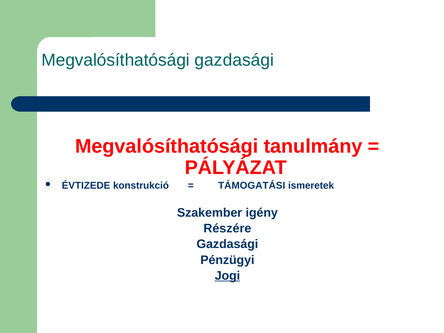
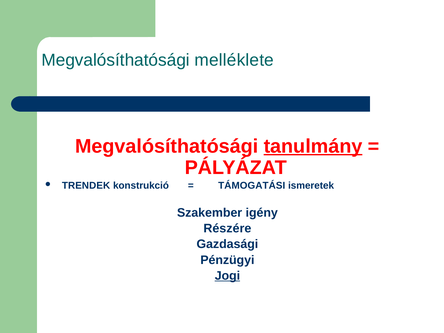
Megvalósíthatósági gazdasági: gazdasági -> melléklete (234, 60)
tanulmány underline: none -> present (313, 146)
ÉVTIZEDE: ÉVTIZEDE -> TRENDEK (86, 186)
